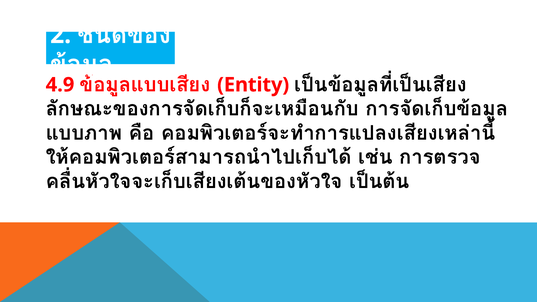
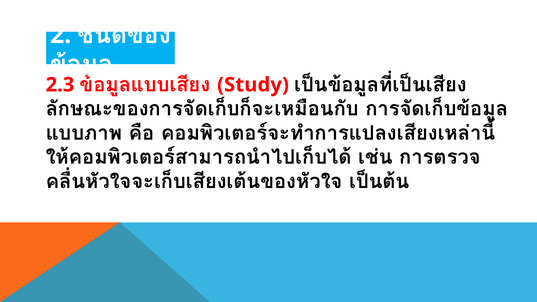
4.9: 4.9 -> 2.3 (60, 85)
Entity: Entity -> Study (253, 85)
